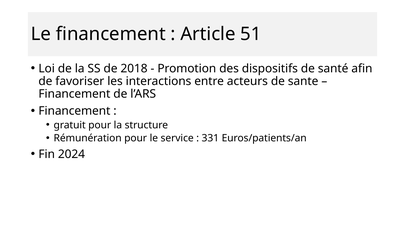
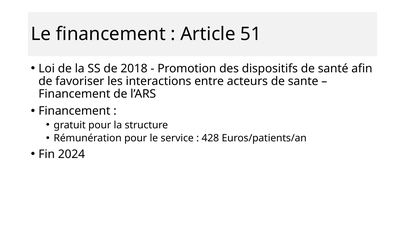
331: 331 -> 428 (210, 138)
